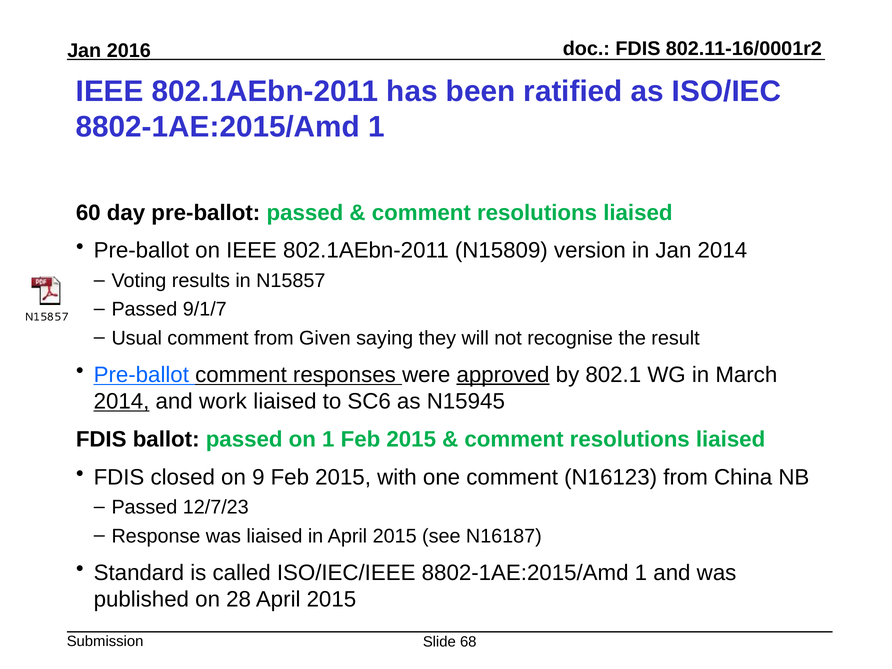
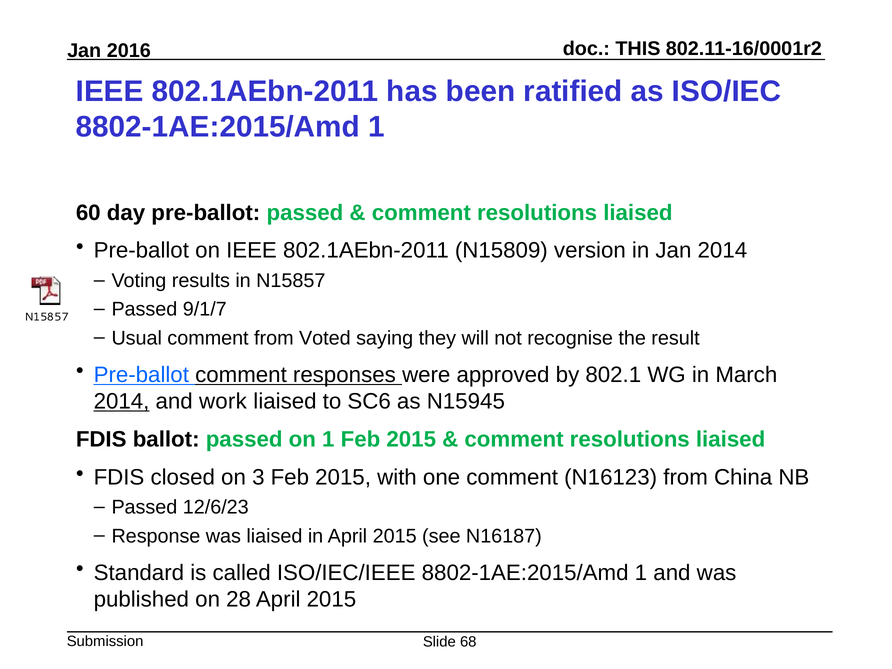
FDIS: FDIS -> THIS (638, 49)
Given: Given -> Voted (325, 338)
approved underline: present -> none (503, 375)
9: 9 -> 3 (258, 477)
12/7/23: 12/7/23 -> 12/6/23 (216, 507)
